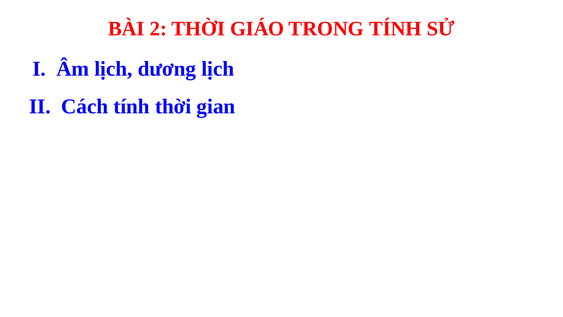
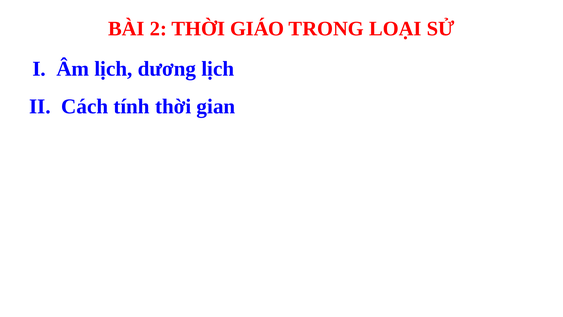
TRONG TÍNH: TÍNH -> LOẠI (395, 29)
